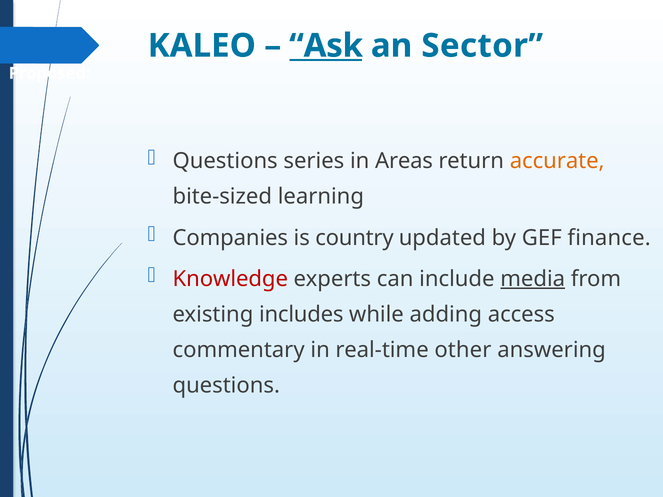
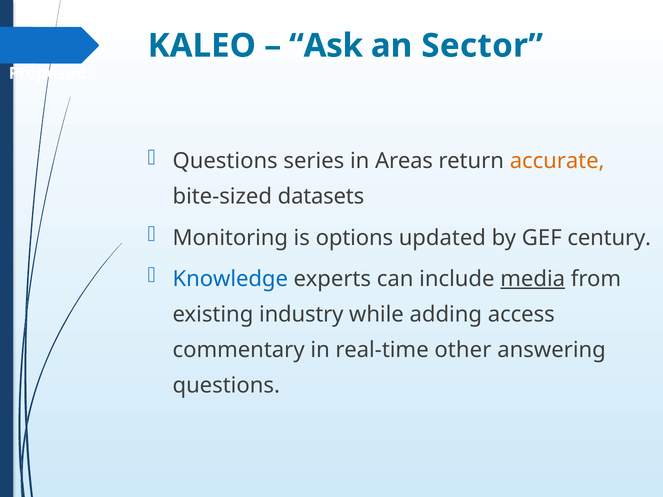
Ask underline: present -> none (326, 46)
learning: learning -> datasets (321, 197)
Companies: Companies -> Monitoring (230, 238)
country: country -> options (354, 238)
finance: finance -> century (609, 238)
Knowledge colour: red -> blue (230, 279)
includes: includes -> industry (301, 314)
